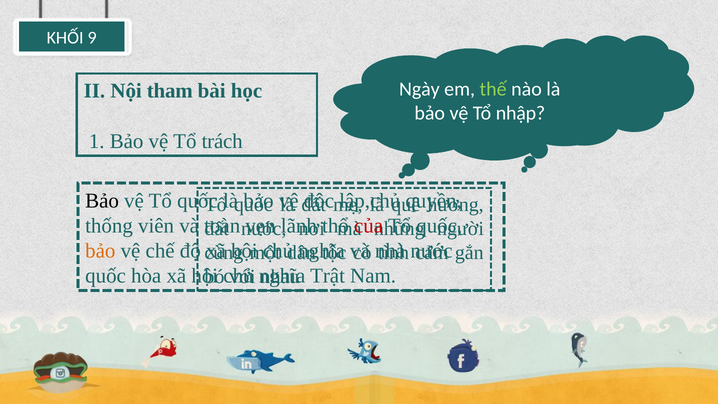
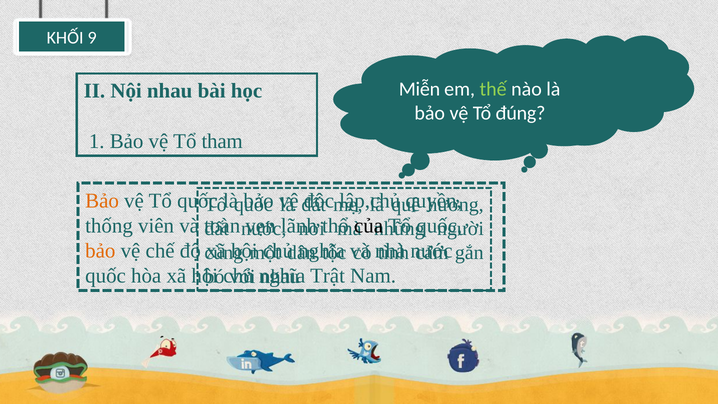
Ngày: Ngày -> Miễn (419, 89)
Nội tham: tham -> nhau (170, 91)
nhập: nhập -> đúng (520, 113)
trách: trách -> tham (222, 141)
Bảo colour: black -> orange (102, 201)
của colour: red -> black (369, 226)
